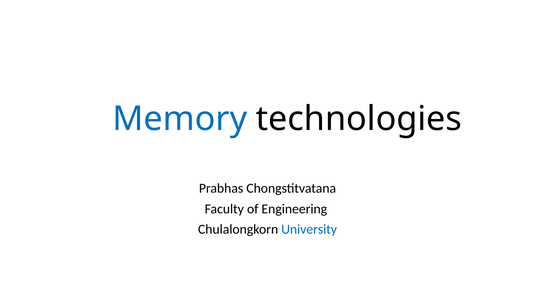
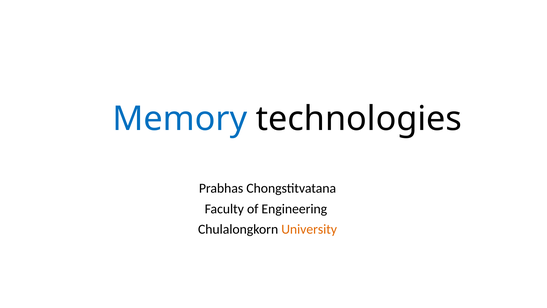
University colour: blue -> orange (309, 229)
